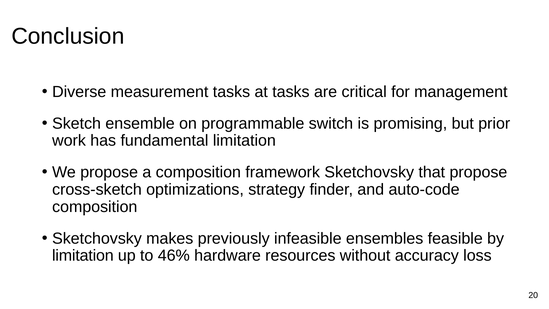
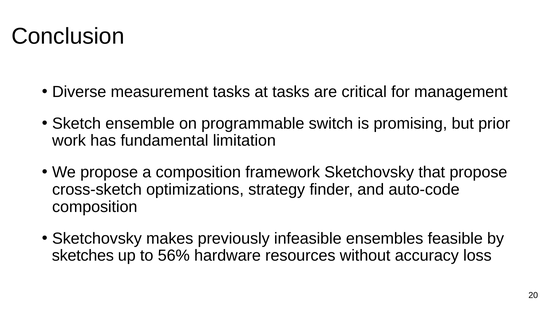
limitation: limitation -> sketches (83, 256)
46%: 46% -> 56% (174, 256)
